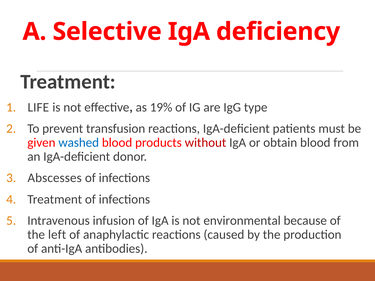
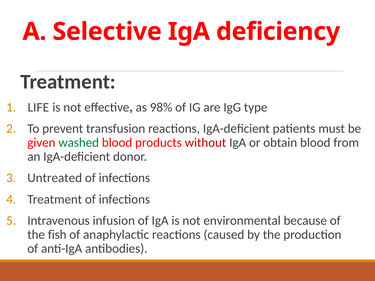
19%: 19% -> 98% (161, 107)
washed colour: blue -> green (79, 143)
Abscesses: Abscesses -> Untreated (55, 178)
left: left -> fish (57, 235)
